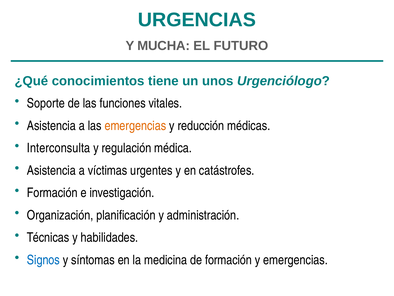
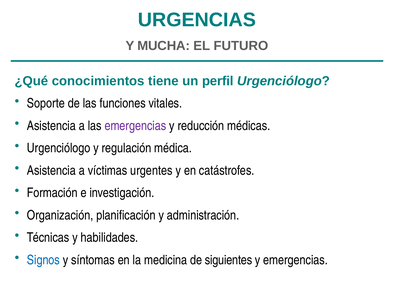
unos: unos -> perfil (218, 81)
emergencias colour: orange -> purple (135, 126)
Interconsulta: Interconsulta -> Urgenciólogo (59, 148)
de formación: formación -> siguientes (229, 259)
